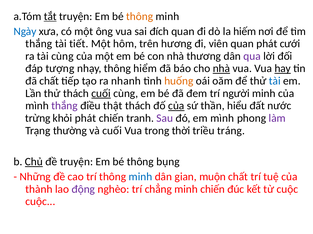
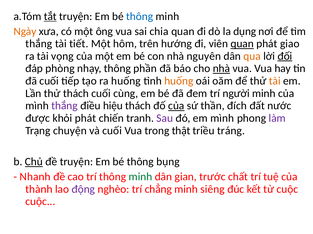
thông colour: orange -> blue (140, 16)
Ngày colour: blue -> orange (25, 31)
đích: đích -> chia (159, 31)
hiếm: hiếm -> dụng (245, 31)
hương: hương -> hướng (177, 44)
quan underline: none -> present (242, 44)
cưới: cưới -> giao (290, 44)
tài cùng: cùng -> vọng (62, 56)
thương: thương -> nguyên (204, 56)
qua colour: purple -> orange (252, 56)
đối underline: none -> present (285, 56)
tượng: tượng -> phòng (60, 69)
hiểm: hiểm -> phần (145, 69)
hay underline: present -> none (283, 69)
đã chất: chất -> cuối (49, 81)
ra nhanh: nhanh -> huống (126, 81)
tài colour: blue -> orange (275, 81)
cuối underline: present -> none (101, 94)
thật: thật -> hiệu (113, 106)
hiểu: hiểu -> đích (237, 106)
trừng: trừng -> được (38, 119)
thường: thường -> chuyện (70, 131)
thời: thời -> thật (181, 131)
Những: Những -> Nhanh (35, 177)
minh colour: blue -> green (140, 177)
muộn: muộn -> trước (212, 177)
minh chiến: chiến -> siêng (213, 190)
